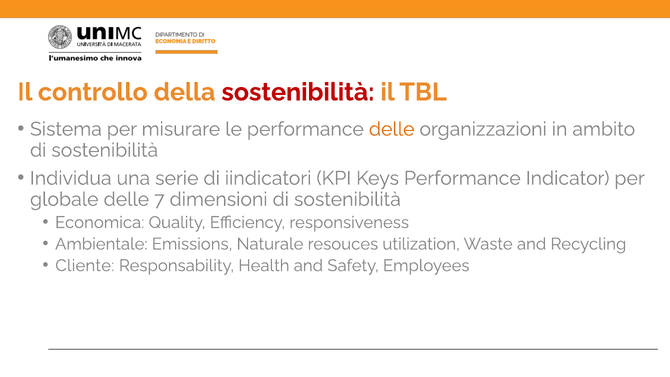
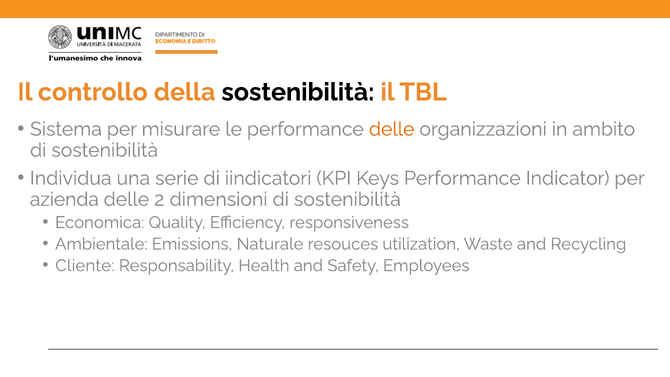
sostenibilità colour: red -> black (298, 92)
globale: globale -> azienda (64, 199)
7: 7 -> 2 (159, 199)
